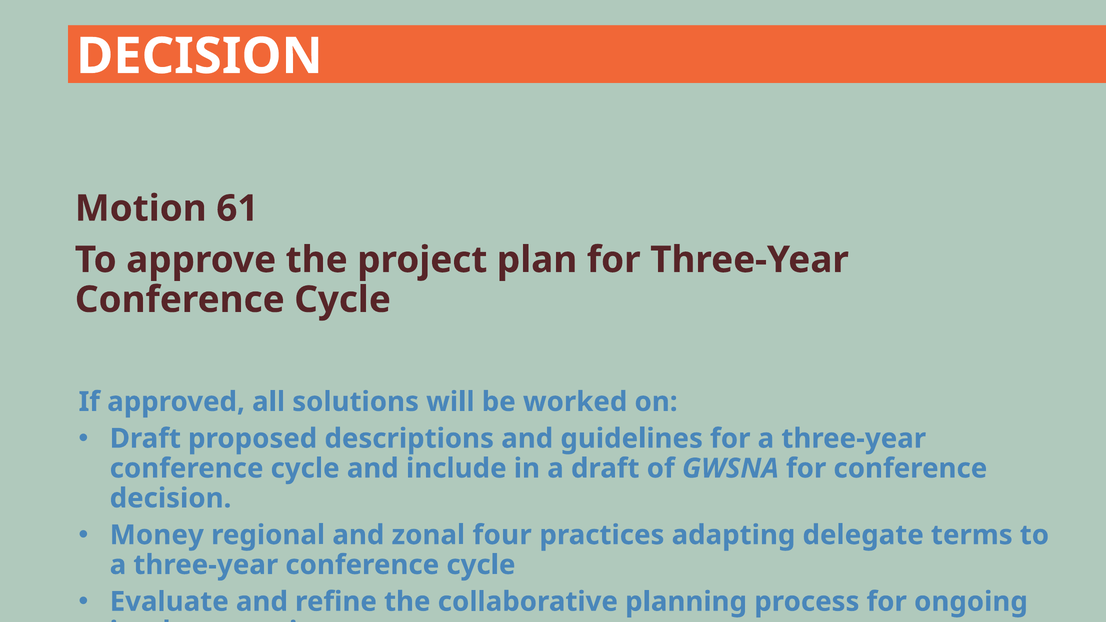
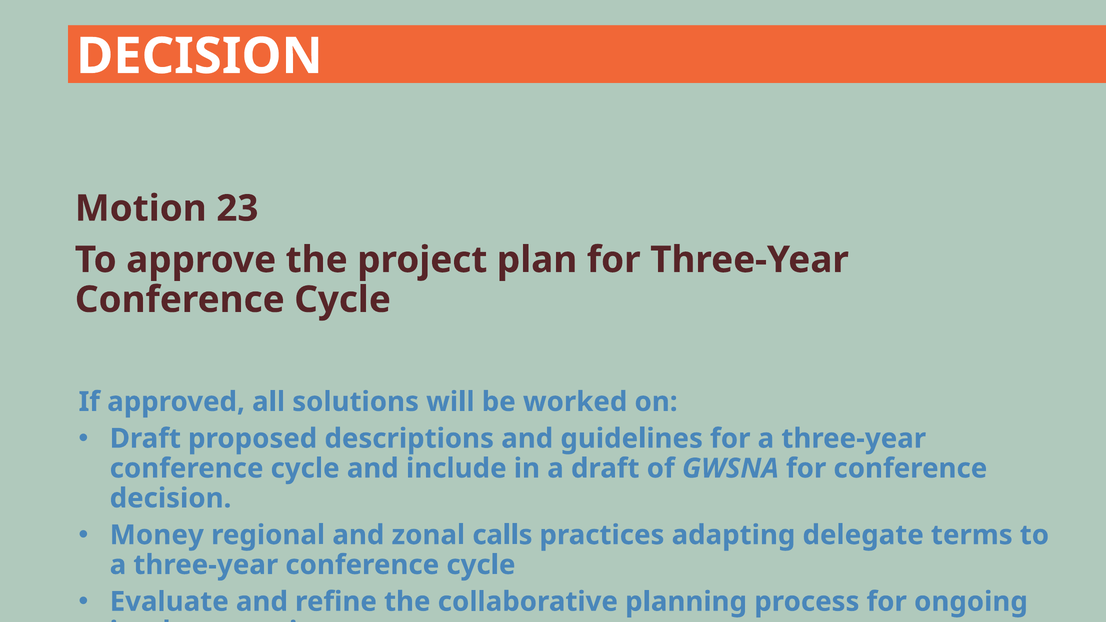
61: 61 -> 23 (237, 209)
four: four -> calls (502, 535)
